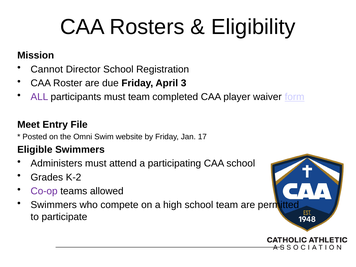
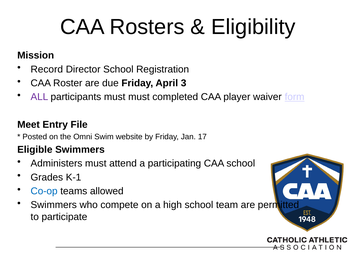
Cannot: Cannot -> Record (47, 69)
must team: team -> must (139, 97)
K-2: K-2 -> K-1 (74, 177)
Co-op colour: purple -> blue (44, 191)
